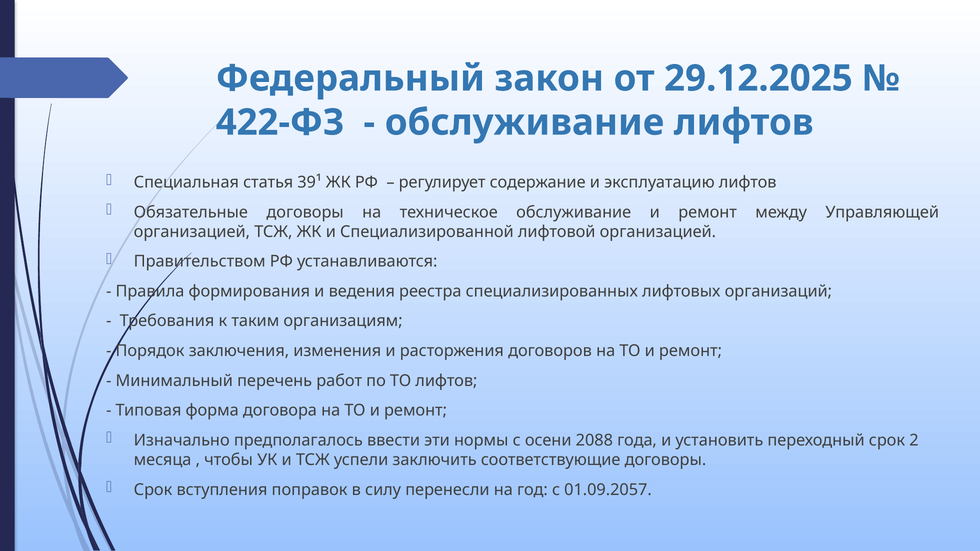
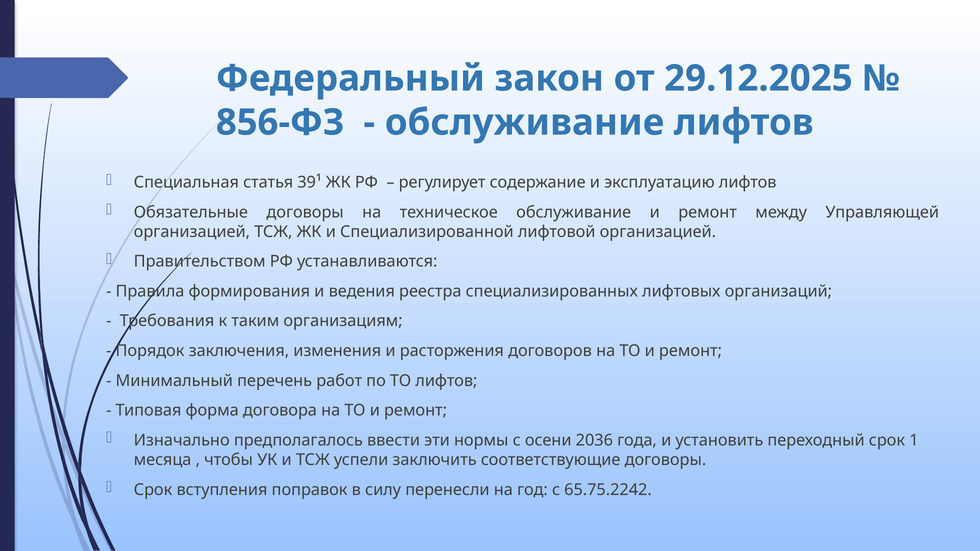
422-ФЗ: 422-ФЗ -> 856-ФЗ (280, 123)
2088: 2088 -> 2036 (594, 440)
2: 2 -> 1 (914, 440)
01.09.2057: 01.09.2057 -> 65.75.2242 (608, 490)
